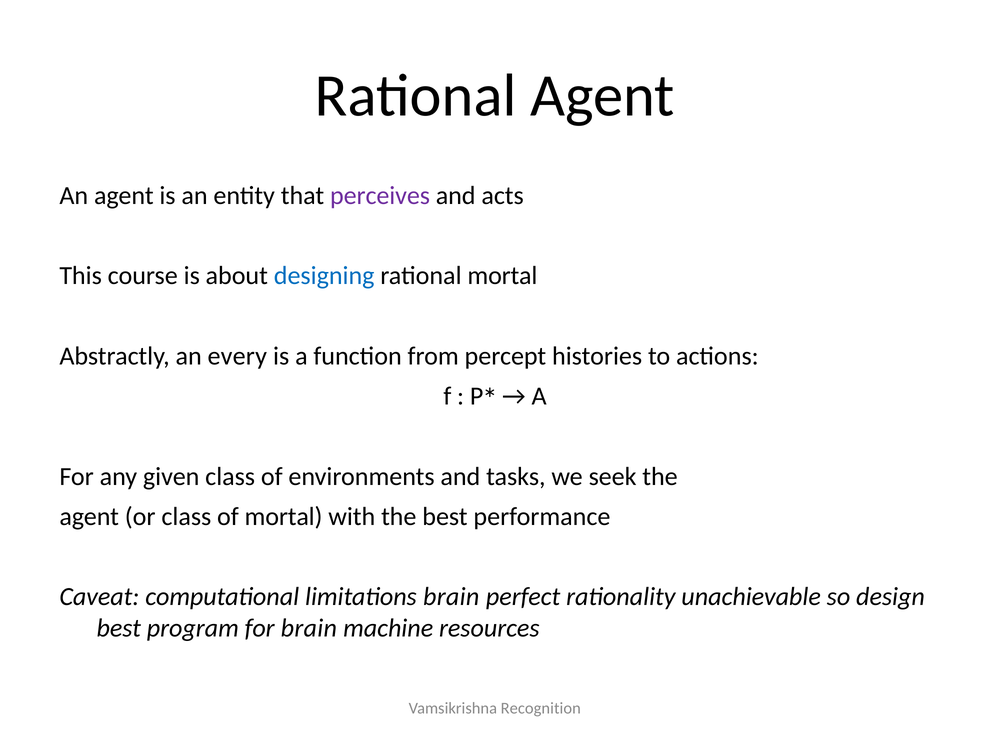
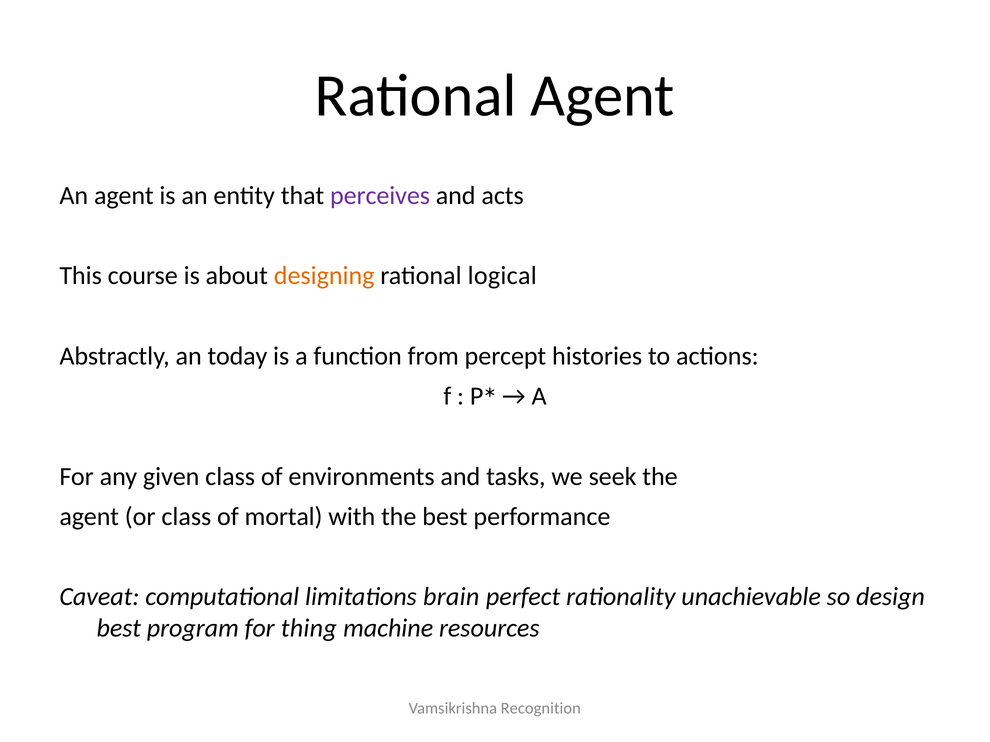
designing colour: blue -> orange (324, 276)
rational mortal: mortal -> logical (502, 276)
every: every -> today (237, 356)
for brain: brain -> thing (309, 628)
